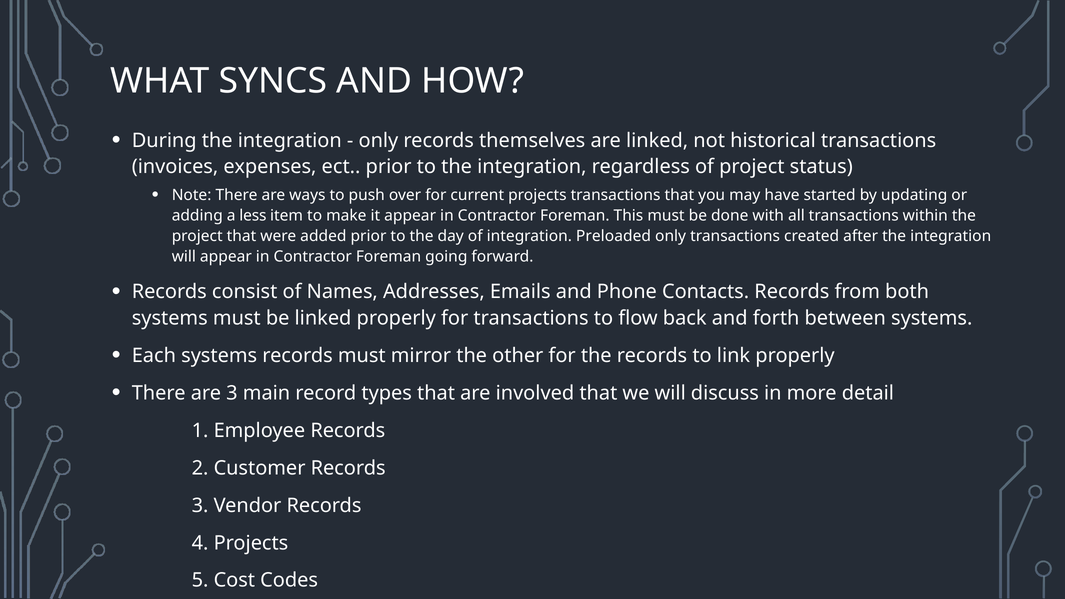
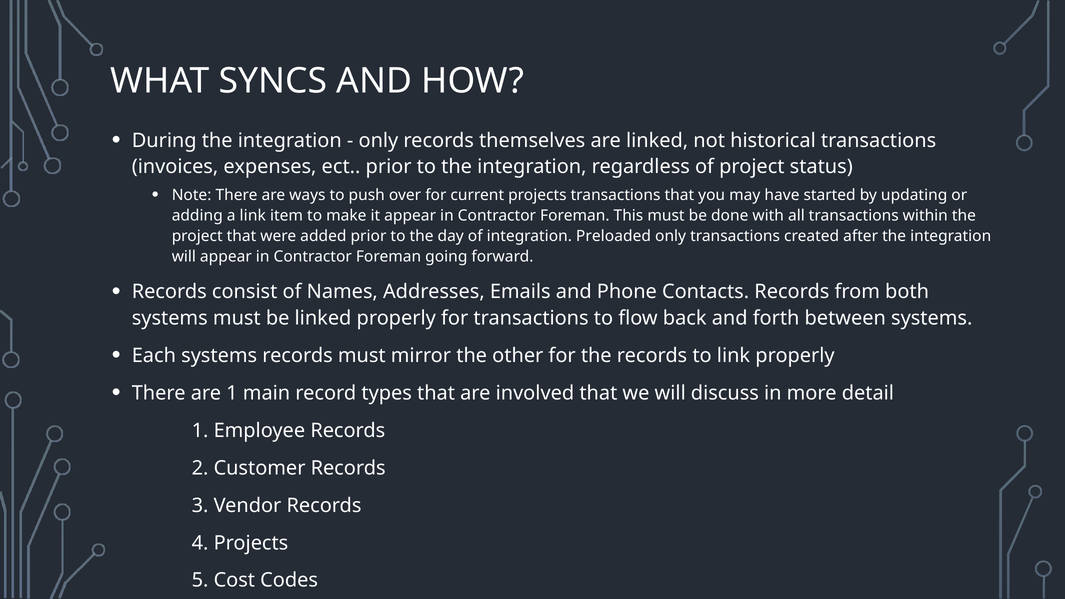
a less: less -> link (253, 216)
are 3: 3 -> 1 (232, 393)
